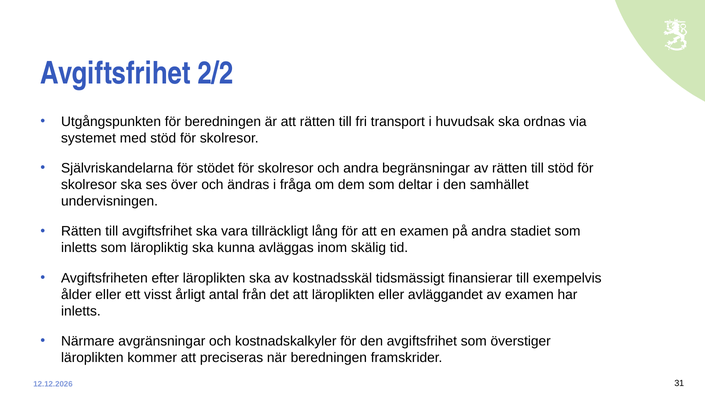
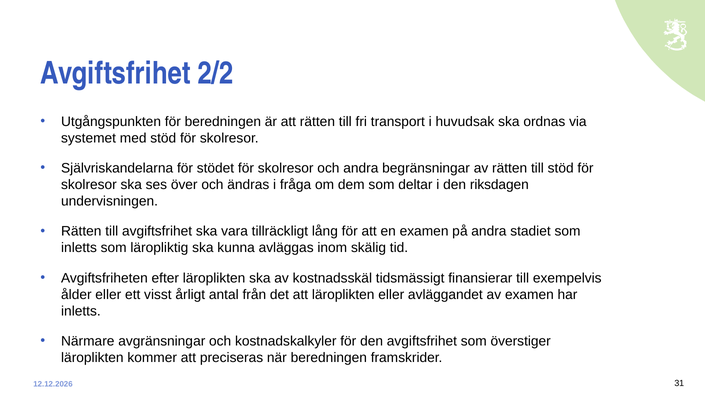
samhället: samhället -> riksdagen (499, 185)
